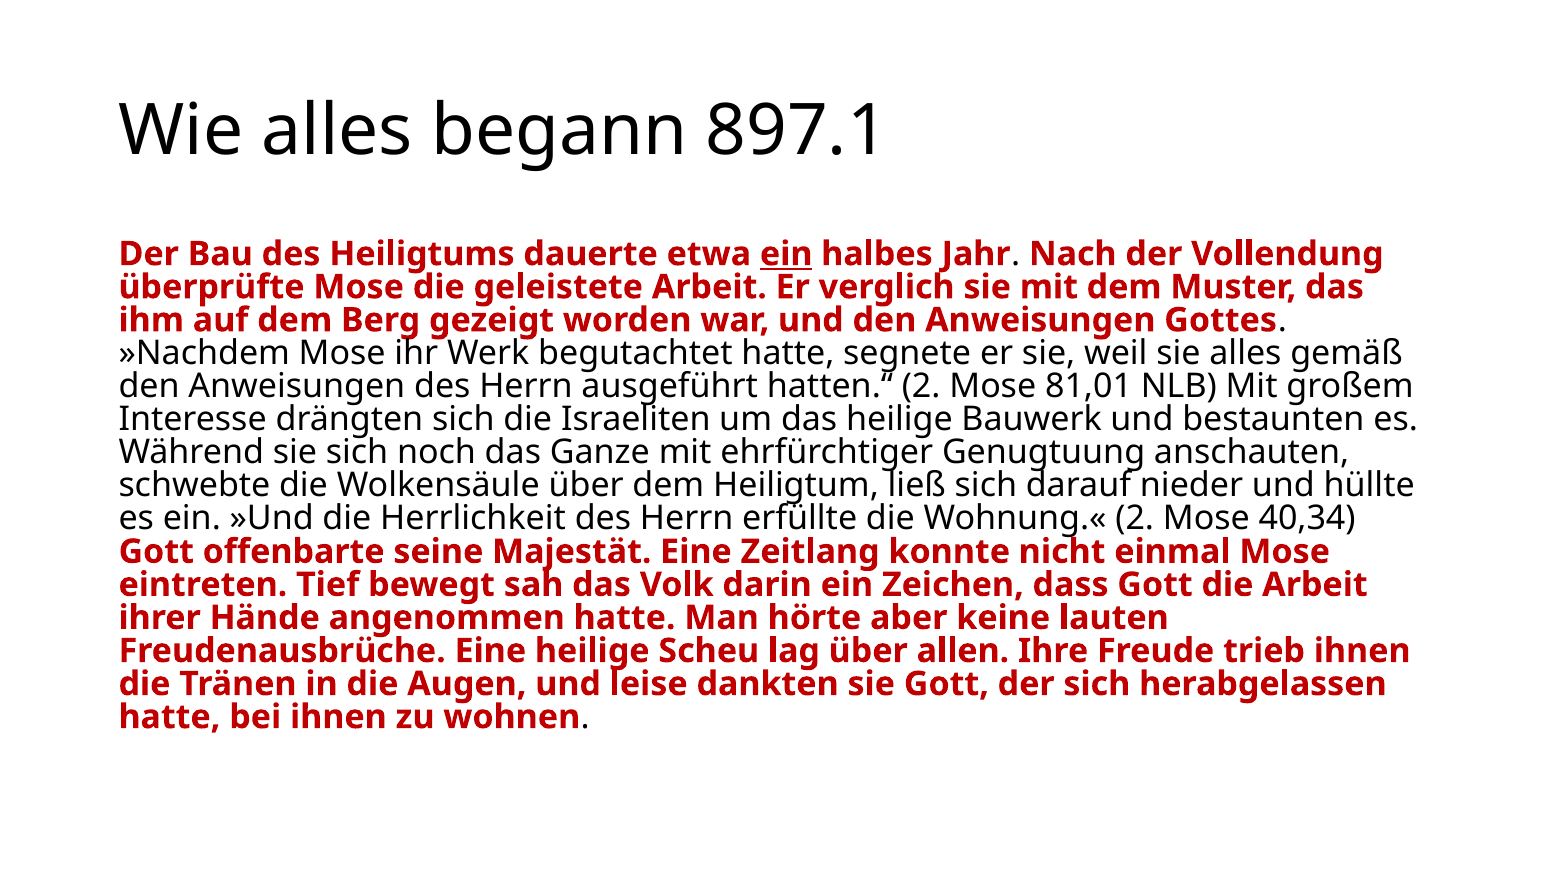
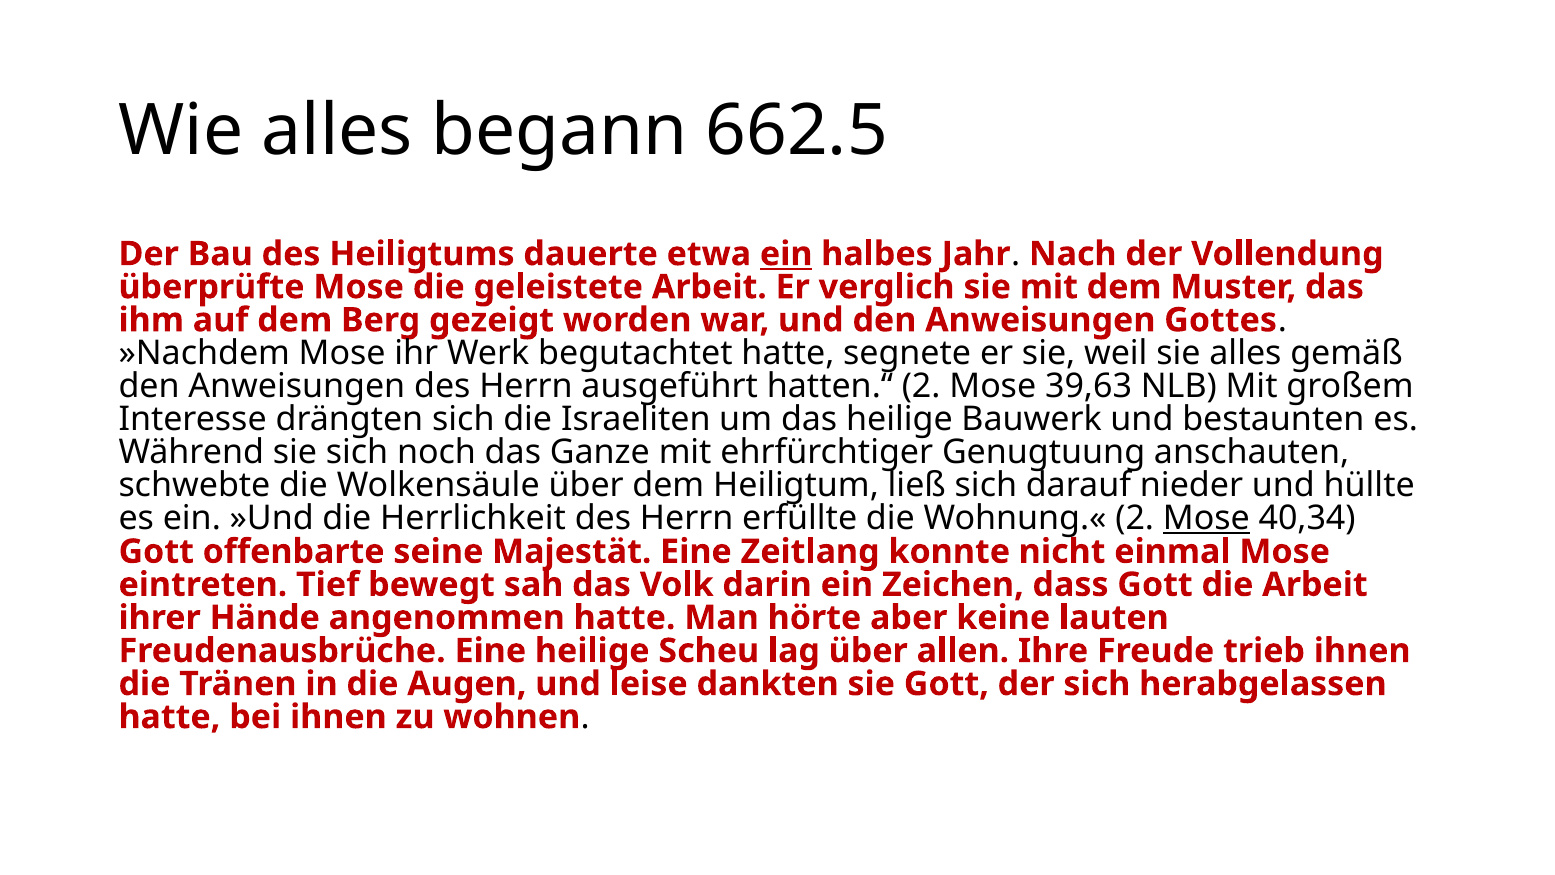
897.1: 897.1 -> 662.5 (797, 131)
81,01: 81,01 -> 39,63 (1089, 386)
Mose underline: none -> present (1206, 518)
